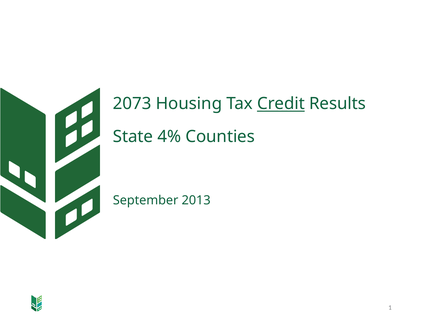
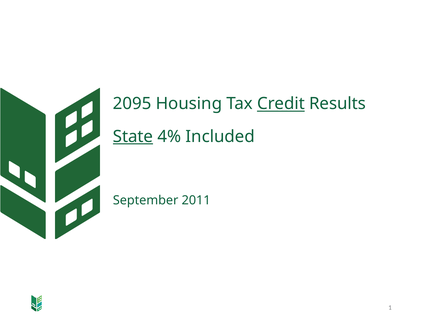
2073: 2073 -> 2095 (132, 104)
State underline: none -> present (133, 137)
Counties: Counties -> Included (220, 137)
2013: 2013 -> 2011 (196, 201)
